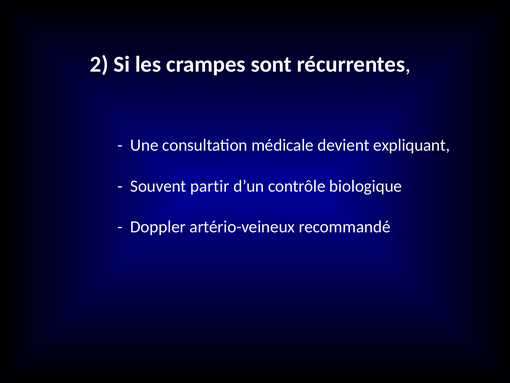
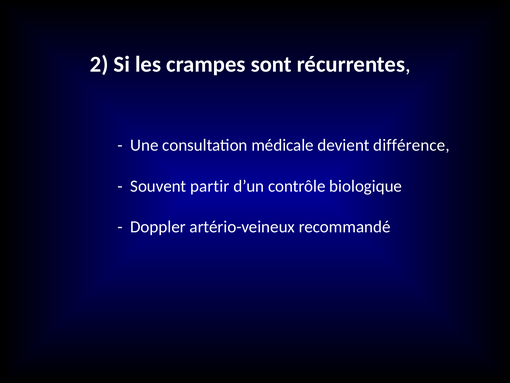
expliquant: expliquant -> différence (412, 145)
